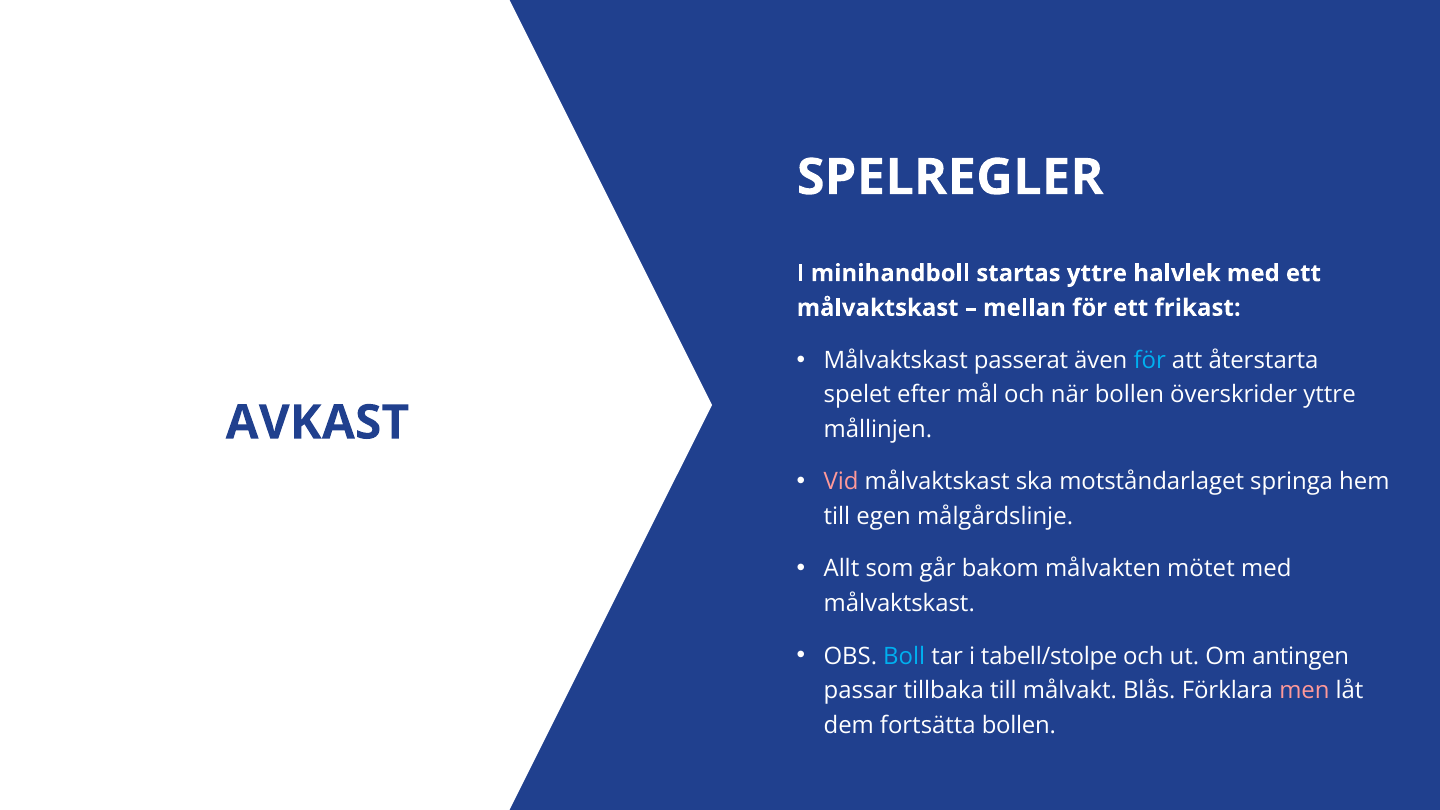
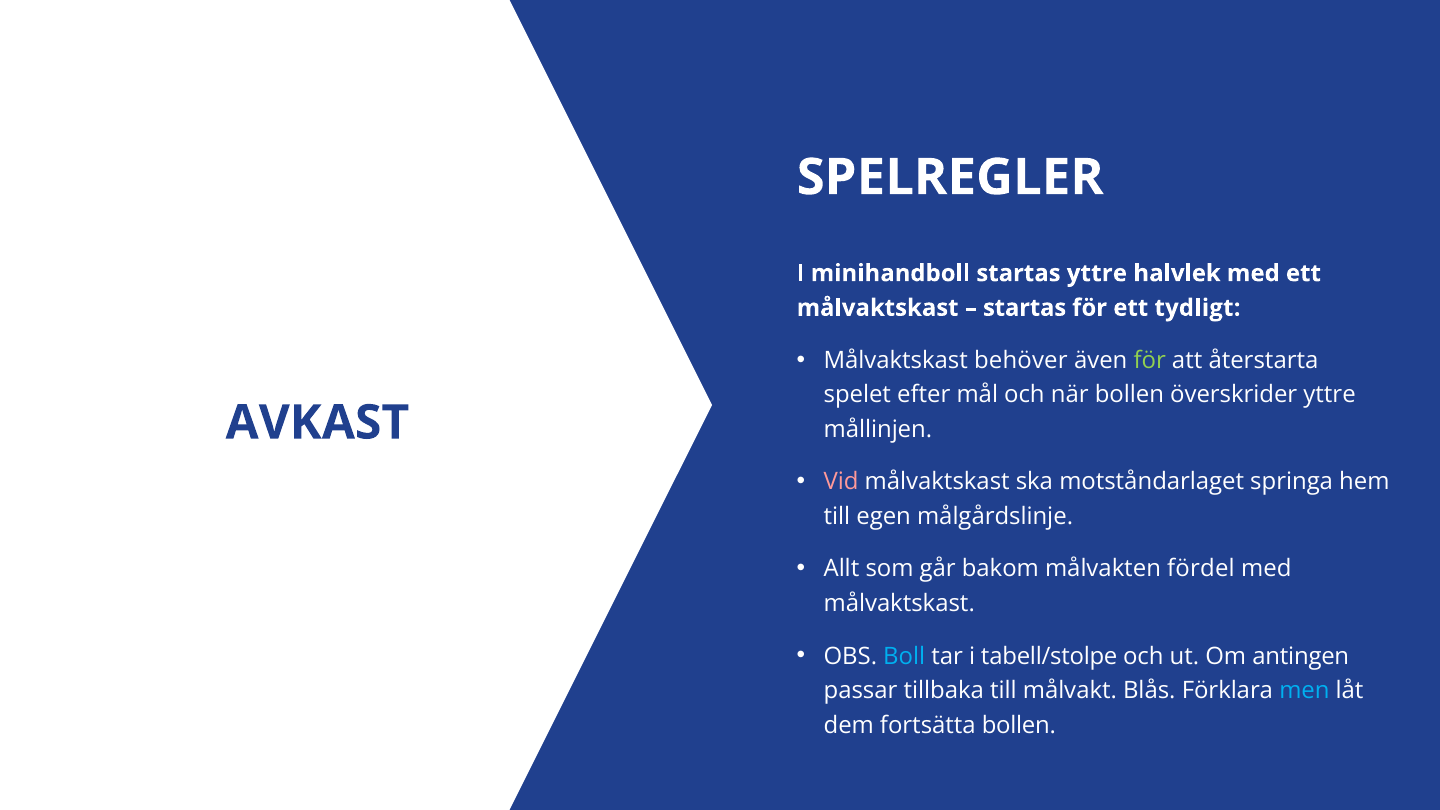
mellan: mellan -> startas (1025, 308)
frikast: frikast -> tydligt (1198, 308)
passerat: passerat -> behöver (1021, 360)
för colour: light blue -> light green (1150, 360)
mötet: mötet -> fördel (1201, 569)
men colour: pink -> light blue (1304, 691)
